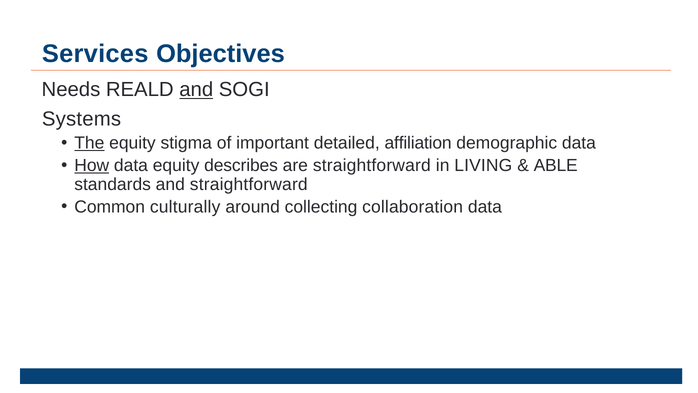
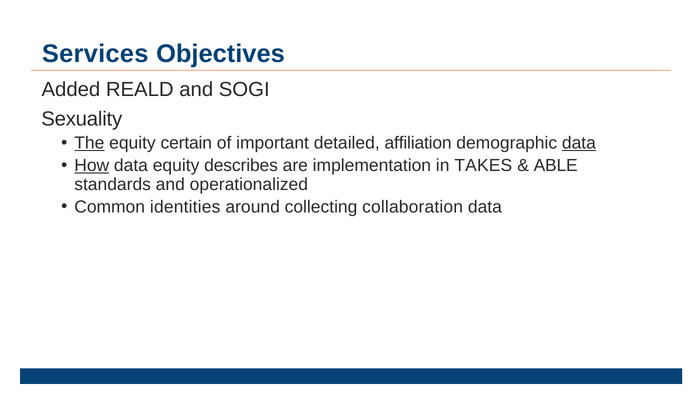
Needs: Needs -> Added (71, 90)
and underline: present -> none (196, 90)
Systems: Systems -> Sexuality (82, 119)
stigma: stigma -> certain (186, 143)
data underline: none -> present (579, 143)
are straightforward: straightforward -> implementation (372, 165)
LIVING: LIVING -> TAKES (483, 165)
and straightforward: straightforward -> operationalized (249, 184)
culturally: culturally -> identities (185, 207)
